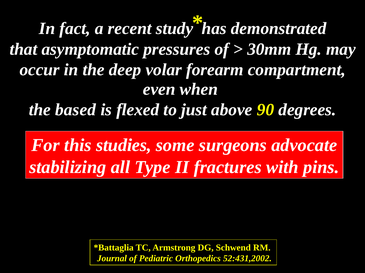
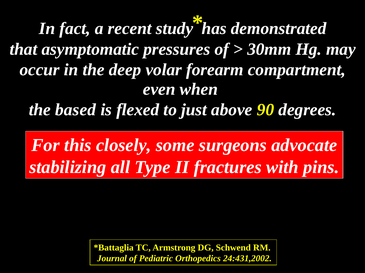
studies: studies -> closely (124, 146)
52:431,2002: 52:431,2002 -> 24:431,2002 (247, 259)
